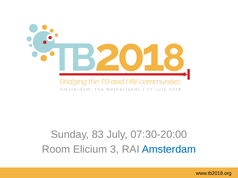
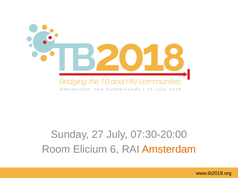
83: 83 -> 27 (98, 135)
3: 3 -> 6 (115, 150)
Amsterdam colour: blue -> orange (169, 150)
